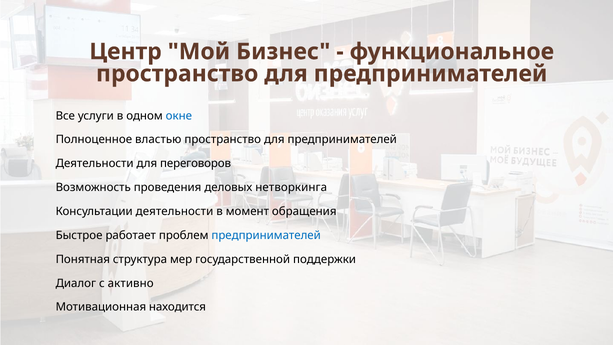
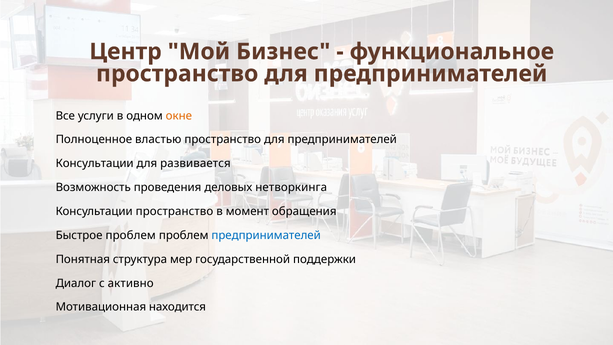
окне colour: blue -> orange (179, 116)
Деятельности: Деятельности -> Консультации (95, 164)
переговоров: переговоров -> развивается (195, 164)
Консультации деятельности: деятельности -> пространство (174, 211)
Быстрое работает: работает -> проблем (131, 235)
